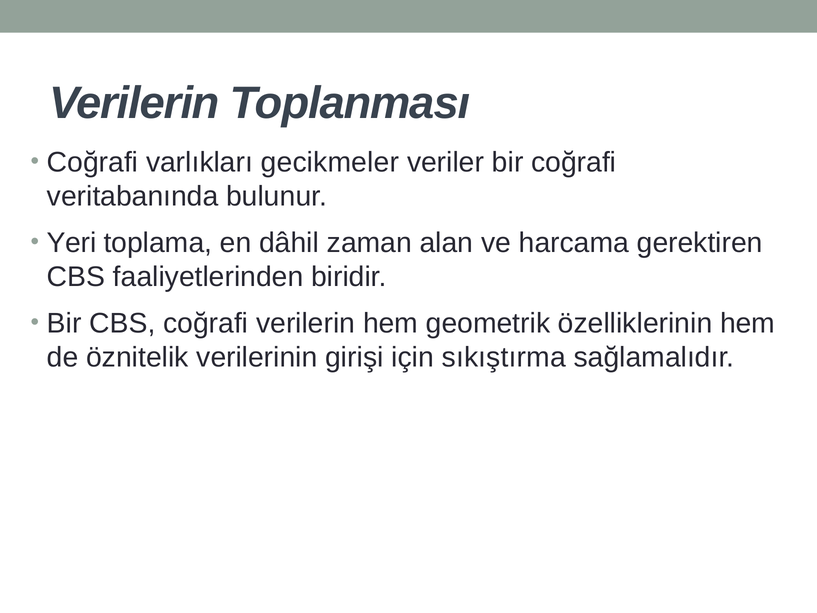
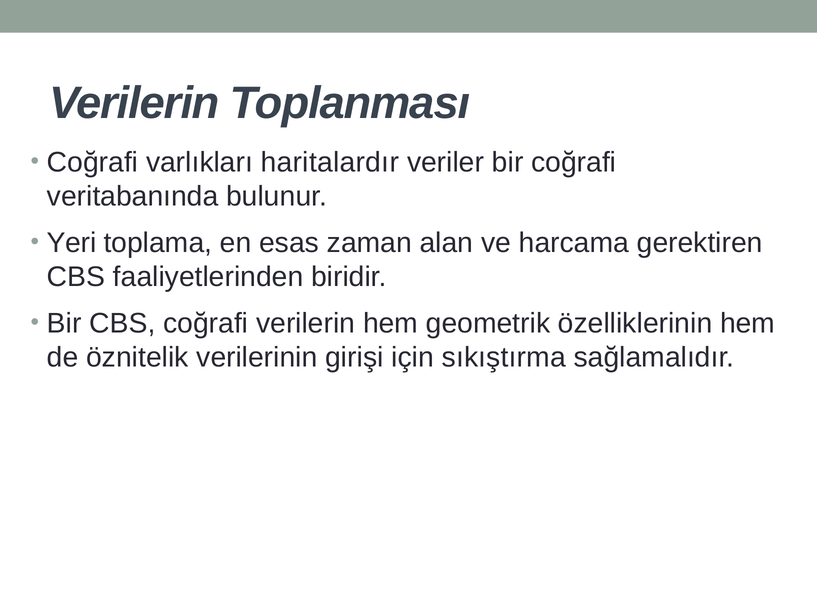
gecikmeler: gecikmeler -> haritalardır (330, 162)
dâhil: dâhil -> esas (289, 243)
